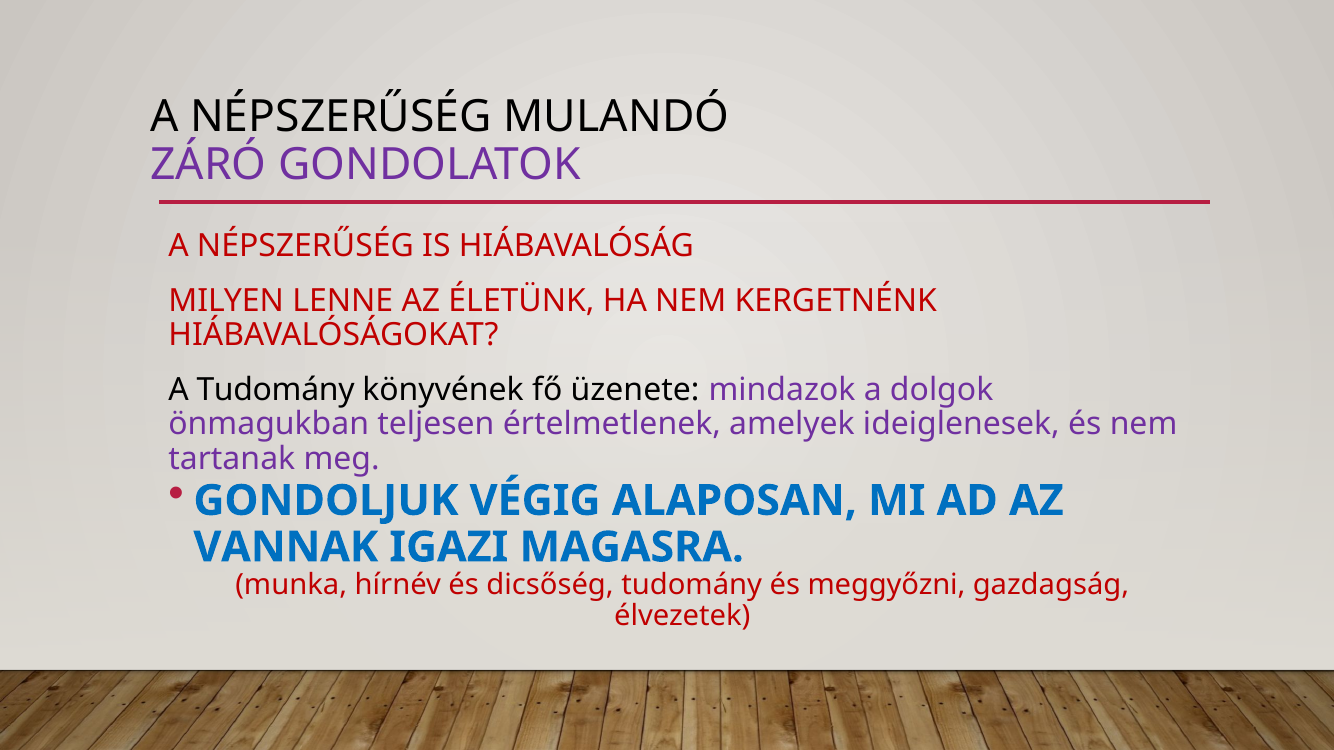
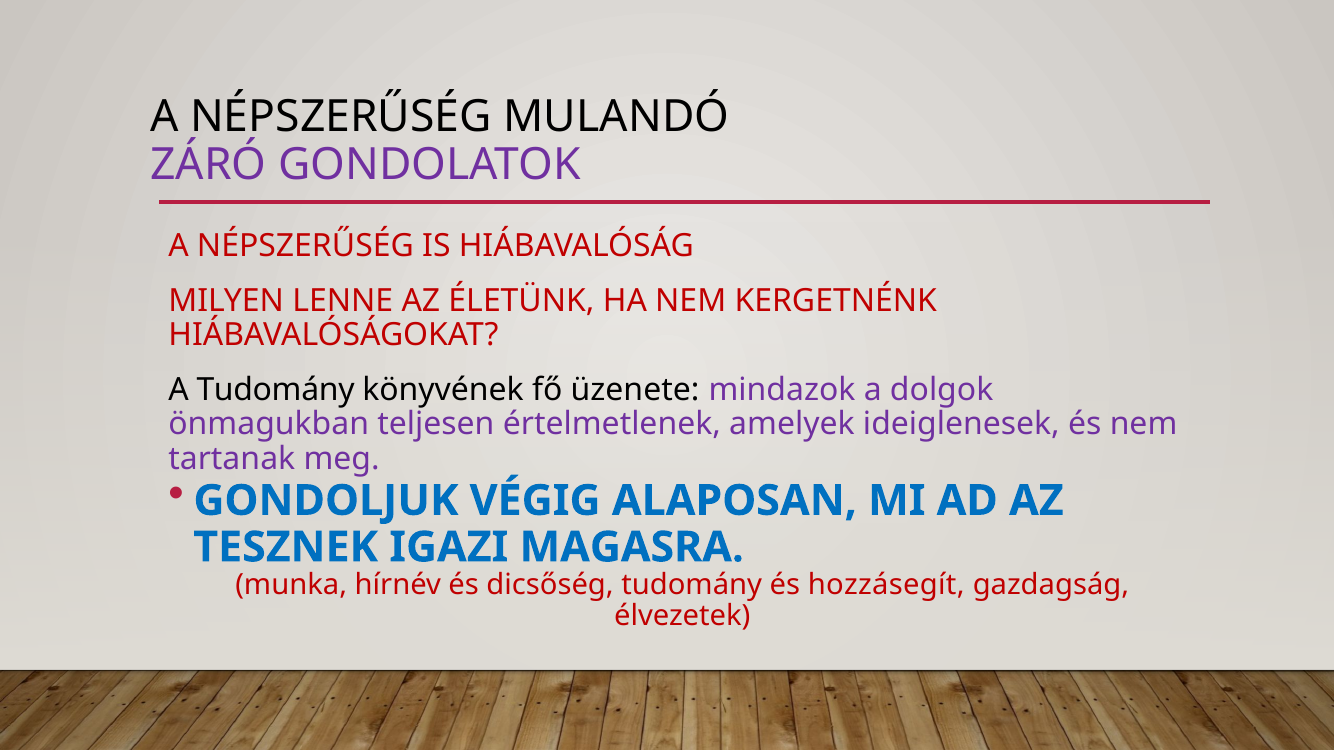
VANNAK: VANNAK -> TESZNEK (286, 548)
meggyőzni: meggyőzni -> hozzásegít (886, 585)
